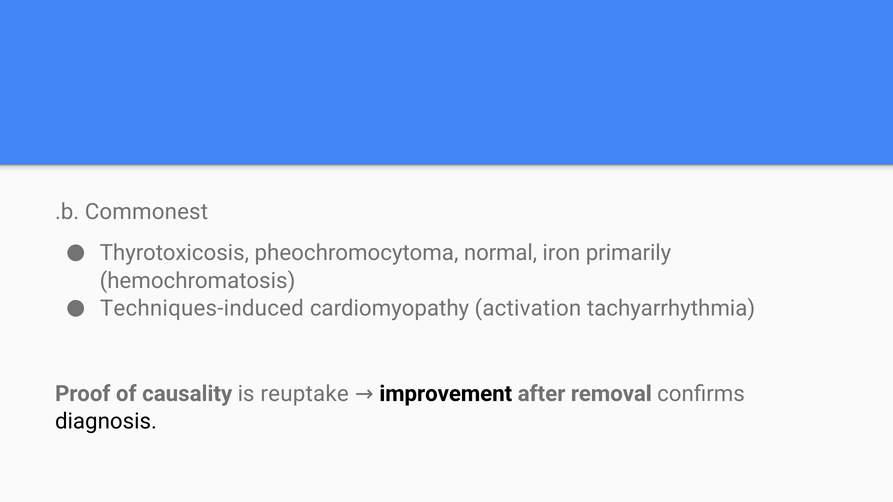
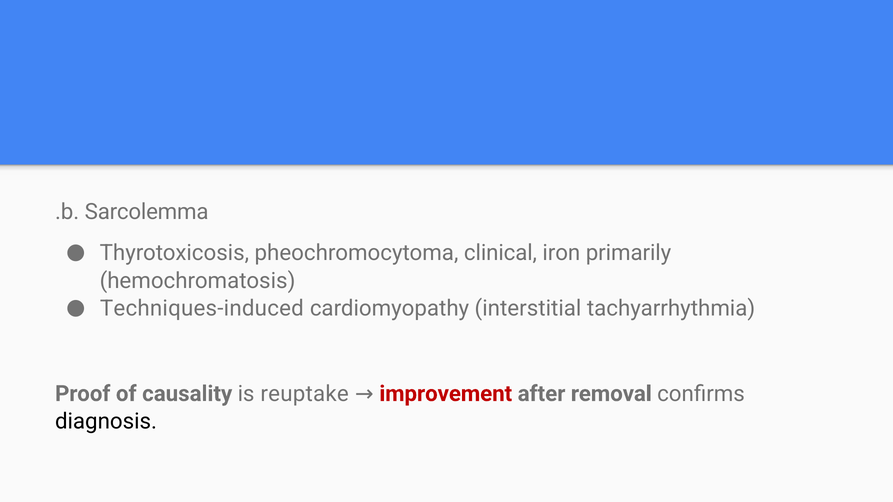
Commonest: Commonest -> Sarcolemma (147, 212)
normal: normal -> clinical (500, 253)
activation: activation -> interstitial (528, 309)
improvement colour: black -> red (446, 394)
